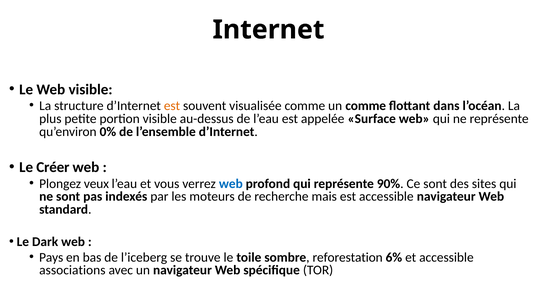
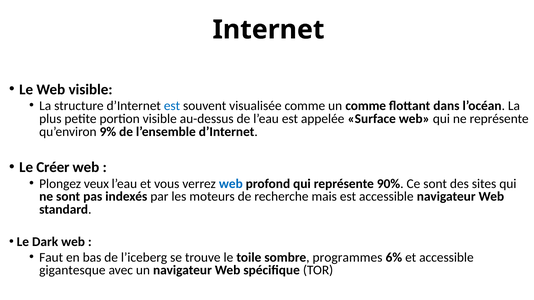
est colour: orange -> blue (172, 106)
0%: 0% -> 9% (108, 132)
Pays: Pays -> Faut (51, 258)
reforestation: reforestation -> programmes (347, 258)
associations: associations -> gigantesque (72, 271)
